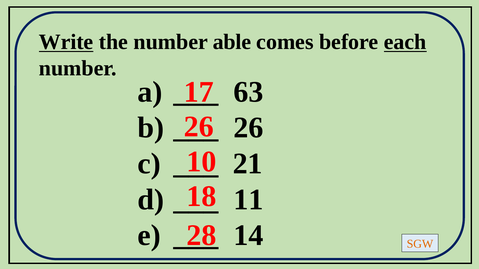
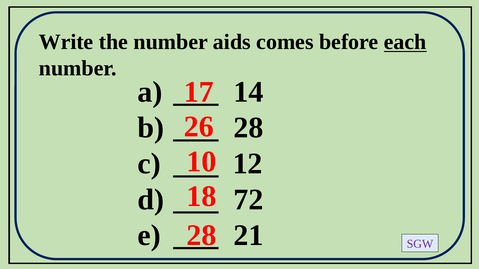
Write underline: present -> none (66, 42)
able: able -> aids (232, 42)
63: 63 -> 14 (248, 92)
26: 26 -> 28 (248, 128)
21: 21 -> 12 (248, 164)
11: 11 -> 72 (248, 200)
14: 14 -> 21 (248, 236)
SGW colour: orange -> purple (420, 244)
